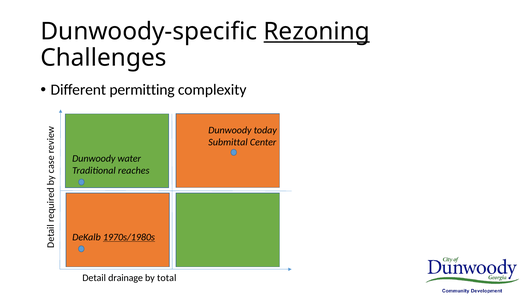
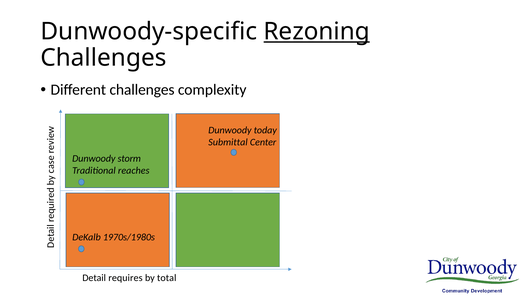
Different permitting: permitting -> challenges (142, 90)
water: water -> storm (129, 159)
1970s/1980s underline: present -> none (129, 237)
drainage: drainage -> requires (125, 278)
